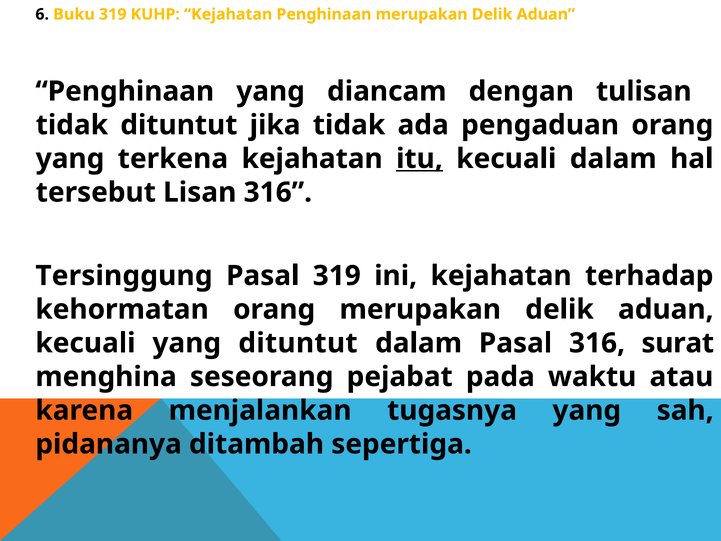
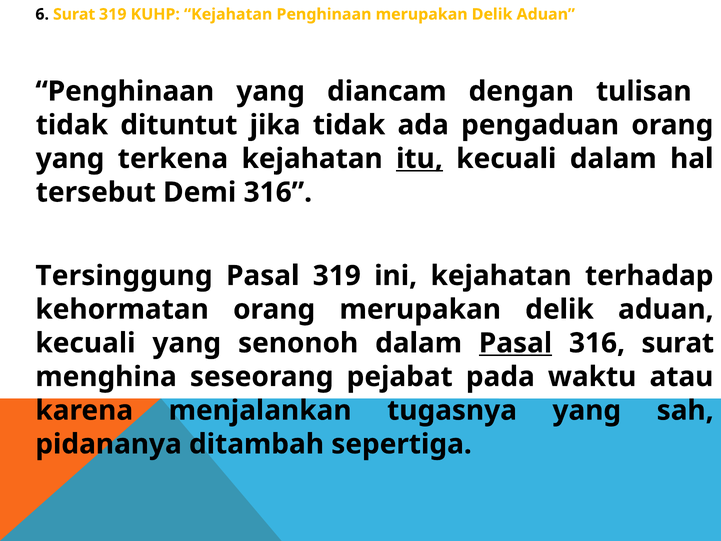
6 Buku: Buku -> Surat (74, 14)
Lisan: Lisan -> Demi (200, 192)
yang dituntut: dituntut -> senonoh (298, 343)
Pasal underline: none -> present (515, 343)
